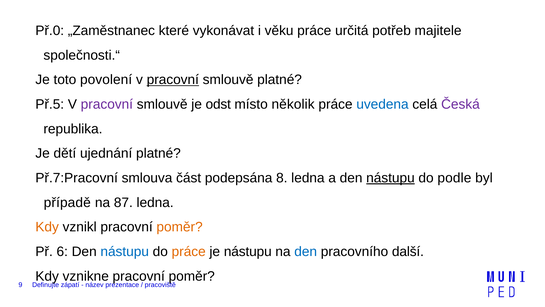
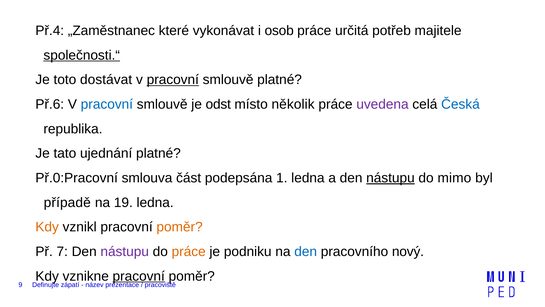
Př.0: Př.0 -> Př.4 (50, 31)
věku: věku -> osob (279, 31)
společnosti.“ underline: none -> present (82, 55)
povolení: povolení -> dostávat (106, 80)
Př.5: Př.5 -> Př.6 (50, 104)
pracovní colour: purple -> blue (107, 104)
uvedena colour: blue -> purple (382, 104)
Česká colour: purple -> blue (460, 104)
dětí: dětí -> tato (65, 153)
Př.7:Pracovní: Př.7:Pracovní -> Př.0:Pracovní (77, 178)
8: 8 -> 1 (282, 178)
podle: podle -> mimo (454, 178)
87: 87 -> 19 (123, 202)
6: 6 -> 7 (62, 251)
nástupu colour: blue -> purple (125, 251)
je nástupu: nástupu -> podniku (248, 251)
další: další -> nový (408, 251)
pracovní underline: none -> present (139, 276)
